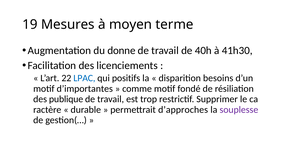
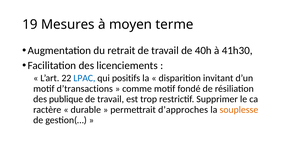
donne: donne -> retrait (121, 51)
besoins: besoins -> invitant (218, 78)
d’importantes: d’importantes -> d’transactions (85, 89)
souplesse colour: purple -> orange (239, 110)
